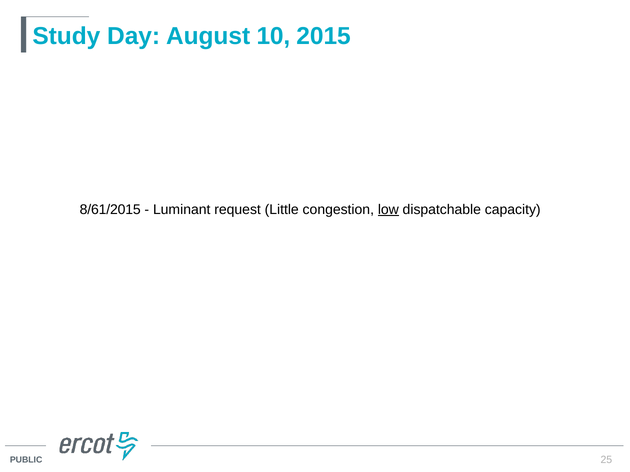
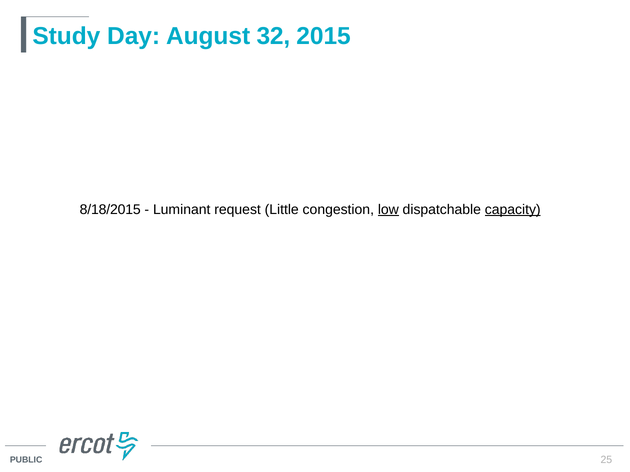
10: 10 -> 32 (273, 36)
8/61/2015: 8/61/2015 -> 8/18/2015 (110, 210)
capacity underline: none -> present (513, 210)
